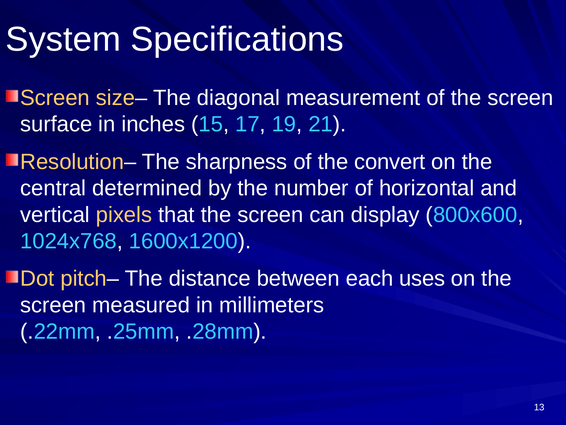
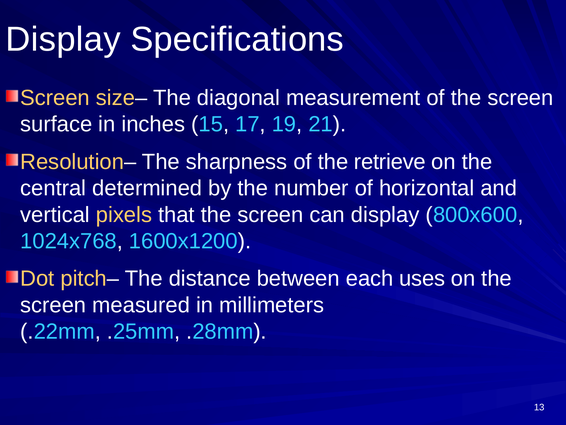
System: System -> Display (63, 39)
convert: convert -> retrieve (390, 162)
